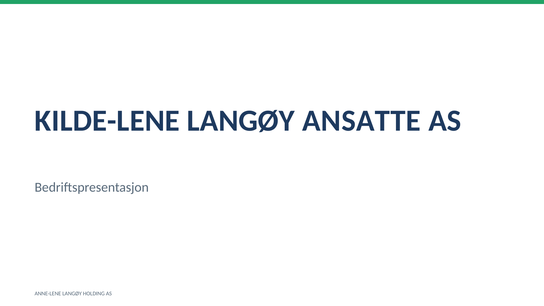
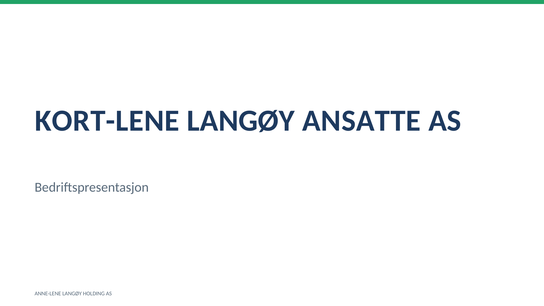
KILDE-LENE: KILDE-LENE -> KORT-LENE (107, 121)
